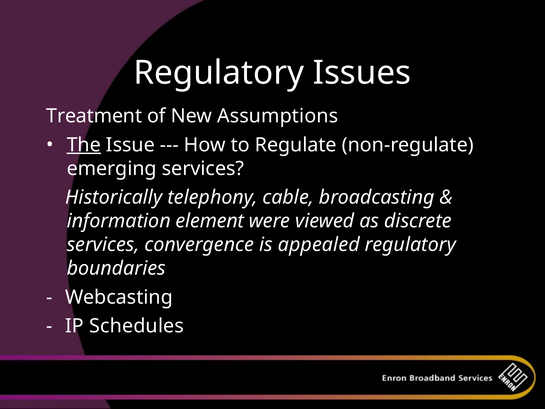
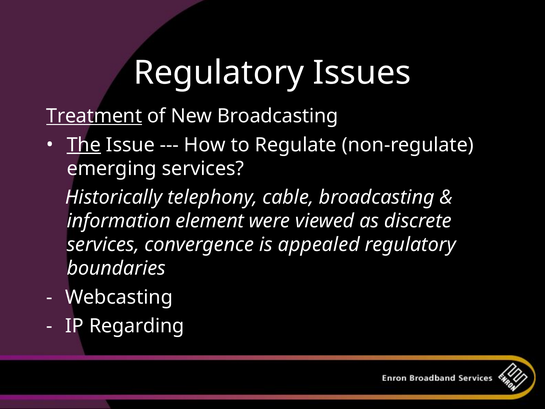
Treatment underline: none -> present (94, 116)
New Assumptions: Assumptions -> Broadcasting (278, 116)
Schedules: Schedules -> Regarding (137, 326)
